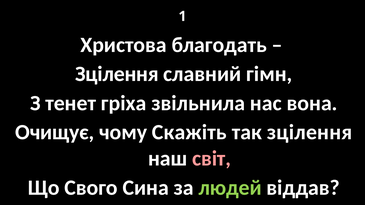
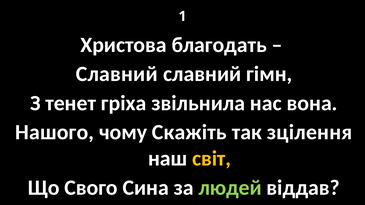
Зцілення: Зцілення -> Славний (117, 74)
Очищує: Очищує -> Нашого (55, 133)
світ colour: pink -> yellow (212, 159)
